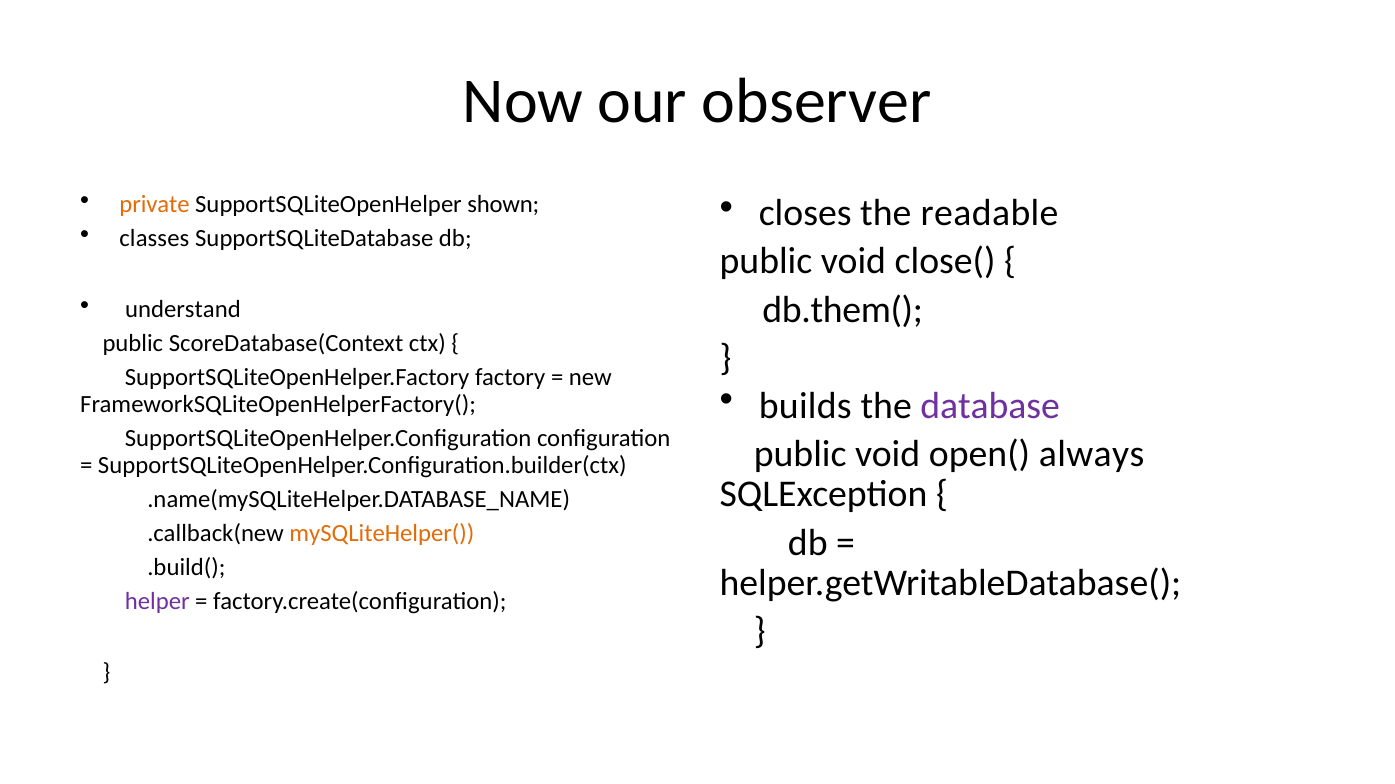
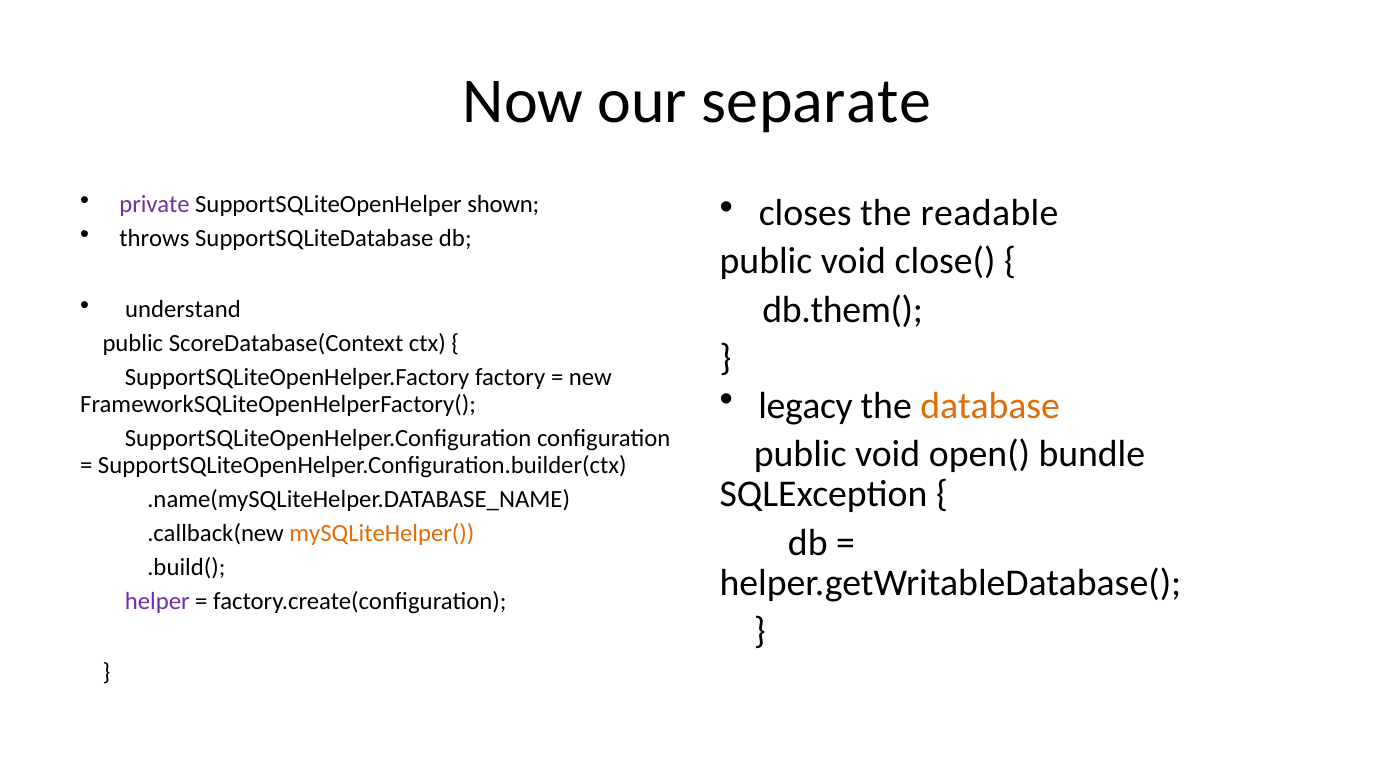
observer: observer -> separate (816, 101)
private colour: orange -> purple (155, 205)
classes: classes -> throws (154, 239)
builds: builds -> legacy (806, 406)
database colour: purple -> orange (990, 406)
always: always -> bundle (1092, 454)
